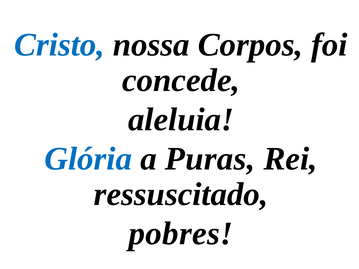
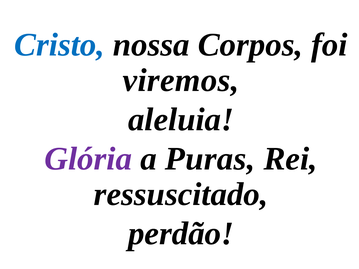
concede: concede -> viremos (181, 80)
Glória colour: blue -> purple (88, 159)
pobres: pobres -> perdão (181, 234)
